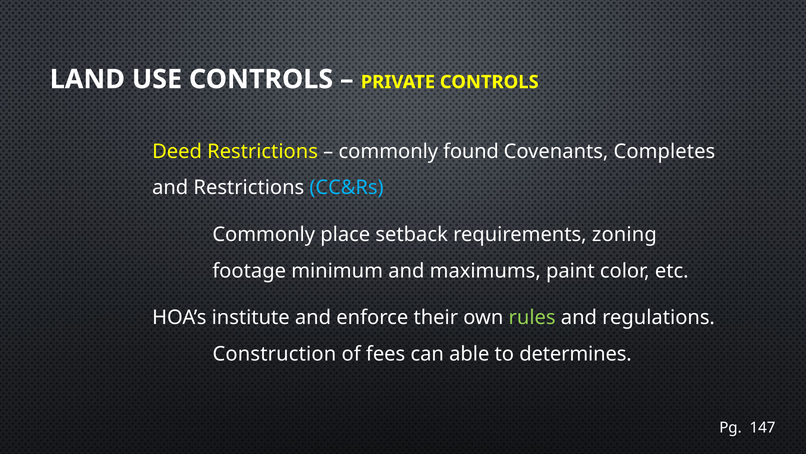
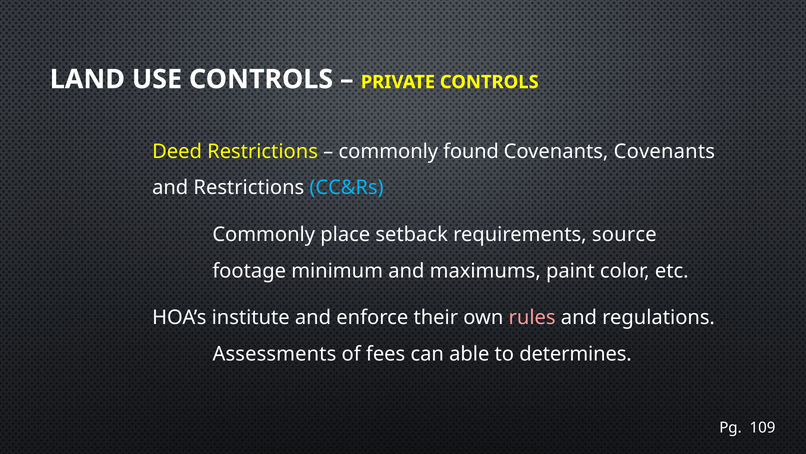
Covenants Completes: Completes -> Covenants (664, 151)
zoning: zoning -> source (624, 234)
rules colour: light green -> pink (532, 317)
Construction: Construction -> Assessments (274, 354)
147: 147 -> 109 (763, 427)
